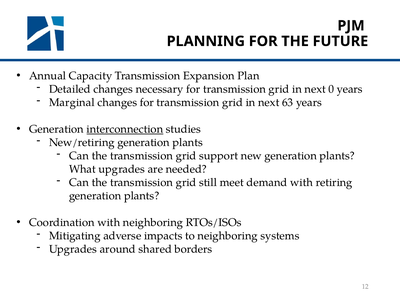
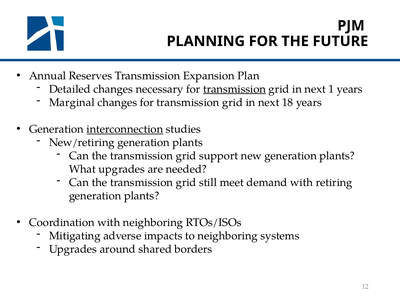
Capacity: Capacity -> Reserves (91, 76)
transmission underline: none -> present (234, 89)
0: 0 -> 1 (331, 89)
63: 63 -> 18 (288, 102)
